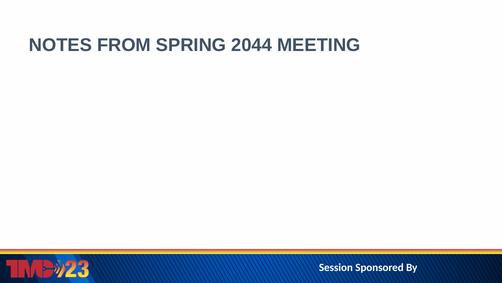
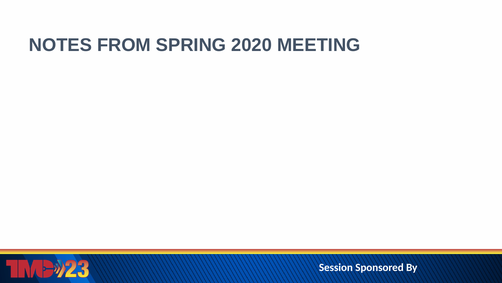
2044: 2044 -> 2020 (252, 45)
